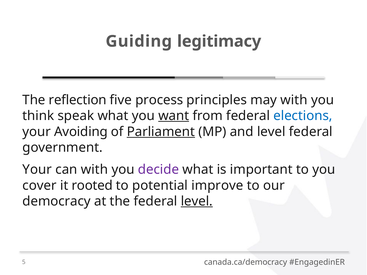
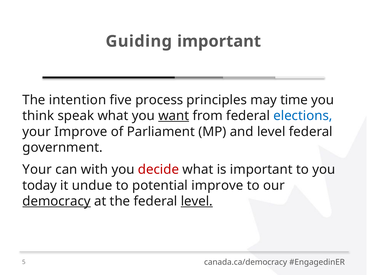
Guiding legitimacy: legitimacy -> important (219, 41)
reflection: reflection -> intention (78, 100)
may with: with -> time (294, 100)
your Avoiding: Avoiding -> Improve (81, 132)
Parliament underline: present -> none (161, 132)
decide colour: purple -> red (159, 170)
cover: cover -> today (40, 186)
rooted: rooted -> undue (92, 186)
democracy underline: none -> present (57, 201)
